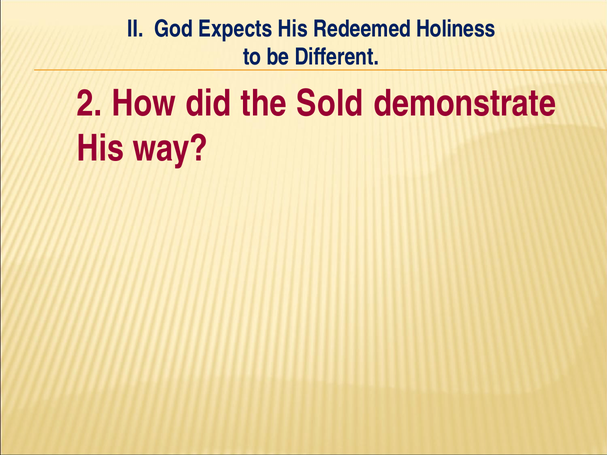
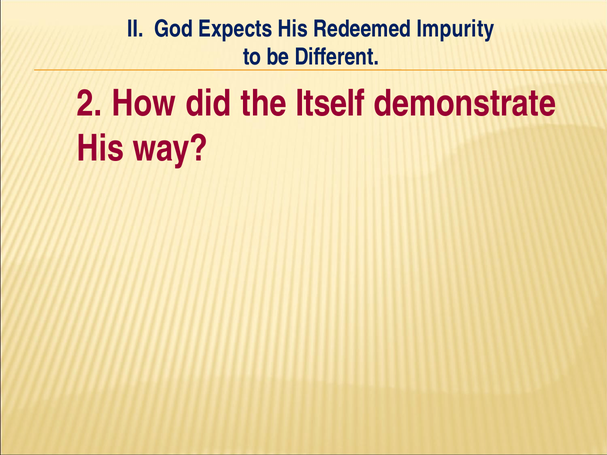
Holiness: Holiness -> Impurity (456, 29)
Sold: Sold -> Itself (330, 104)
